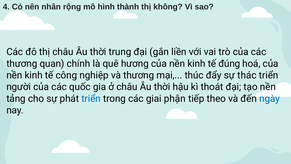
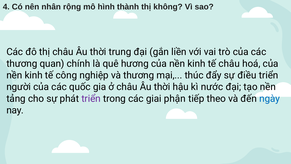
tế đúng: đúng -> châu (229, 64)
thác: thác -> điều (247, 75)
thoát: thoát -> nước (212, 87)
triển colour: blue -> purple (91, 98)
